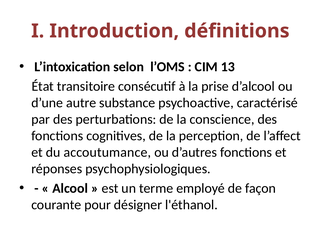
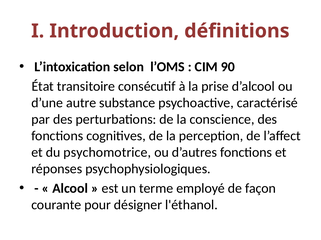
13: 13 -> 90 (228, 67)
accoutumance: accoutumance -> psychomotrice (107, 153)
